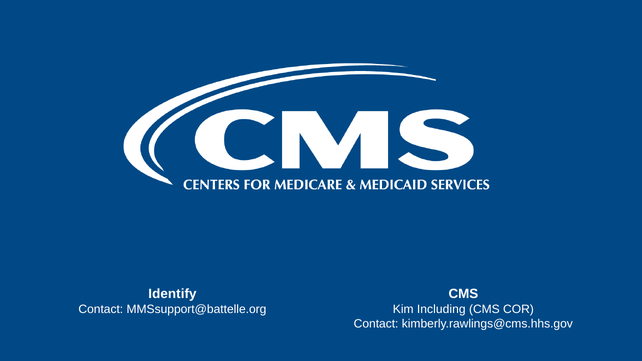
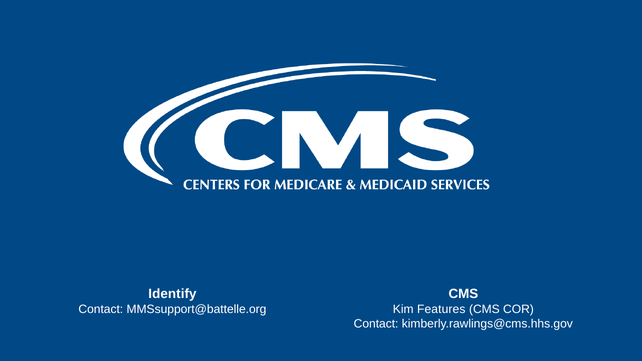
Including: Including -> Features (441, 309)
